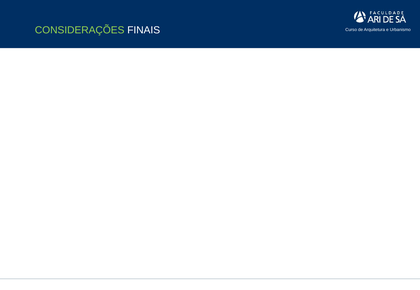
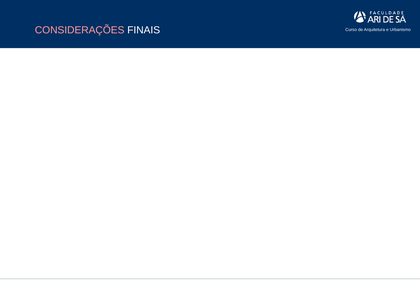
CONSIDERAÇÕES colour: light green -> pink (80, 30)
